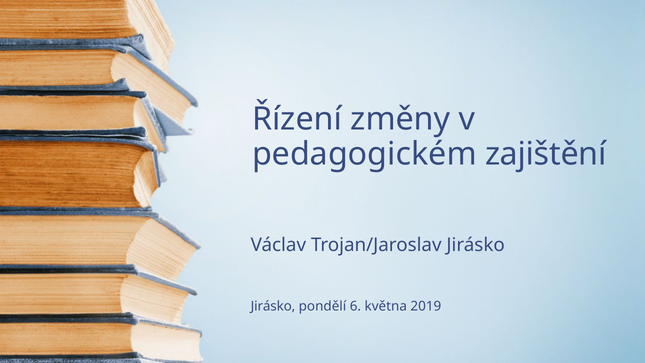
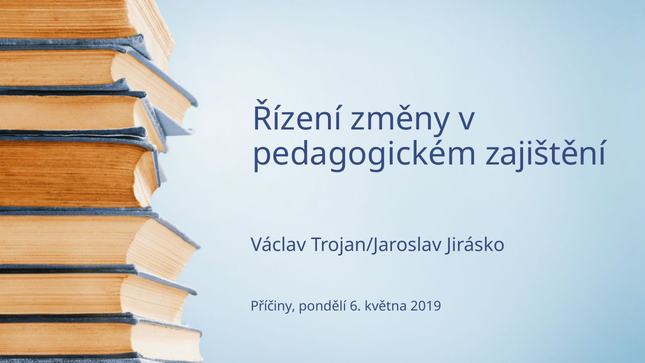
Jirásko: Jirásko -> Příčiny (273, 307)
